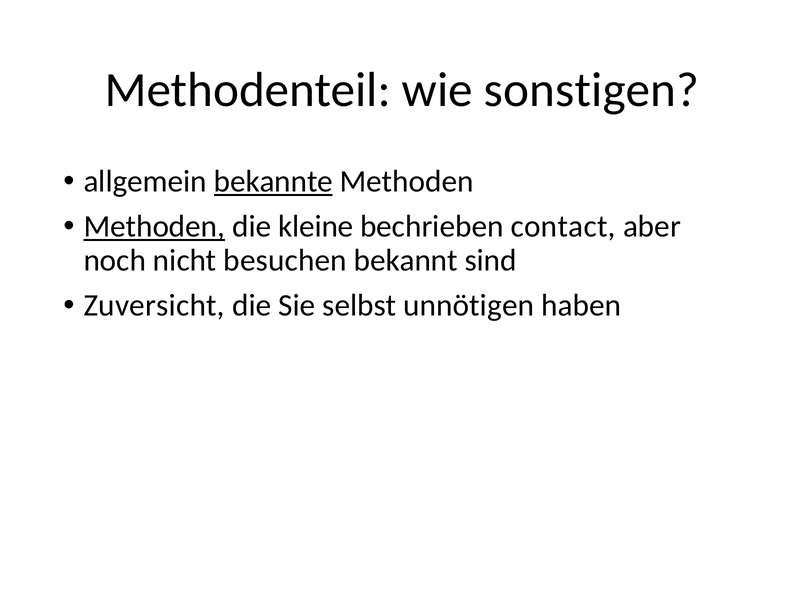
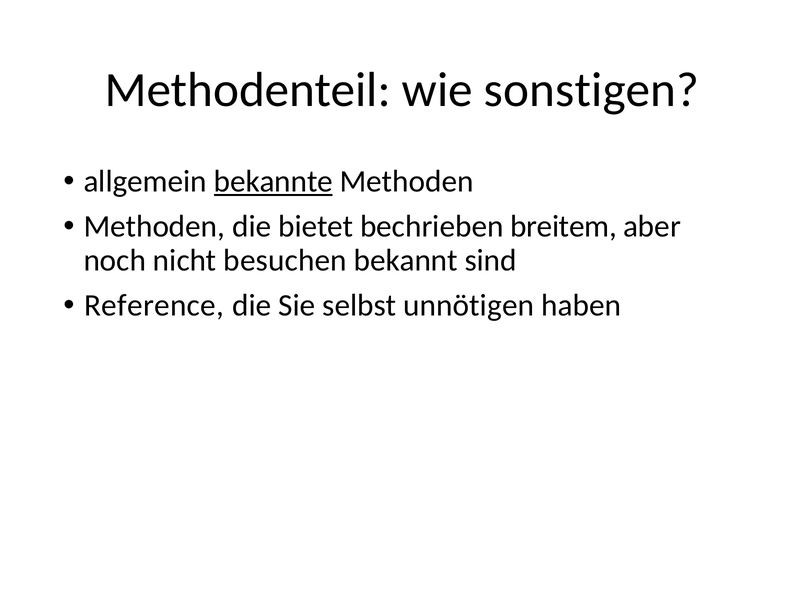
Methoden underline: present -> none (154, 226)
kleine: kleine -> bietet (316, 226)
contact: contact -> breitem (563, 226)
Zuversicht: Zuversicht -> Reference (154, 305)
